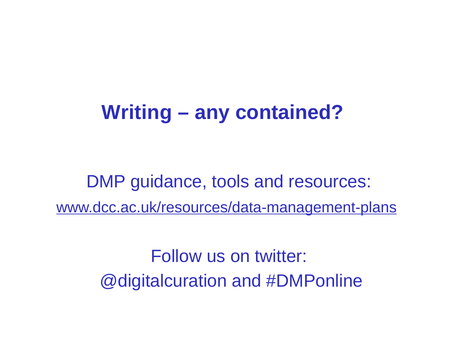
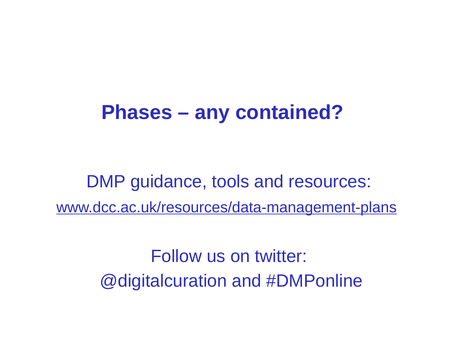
Writing: Writing -> Phases (137, 113)
